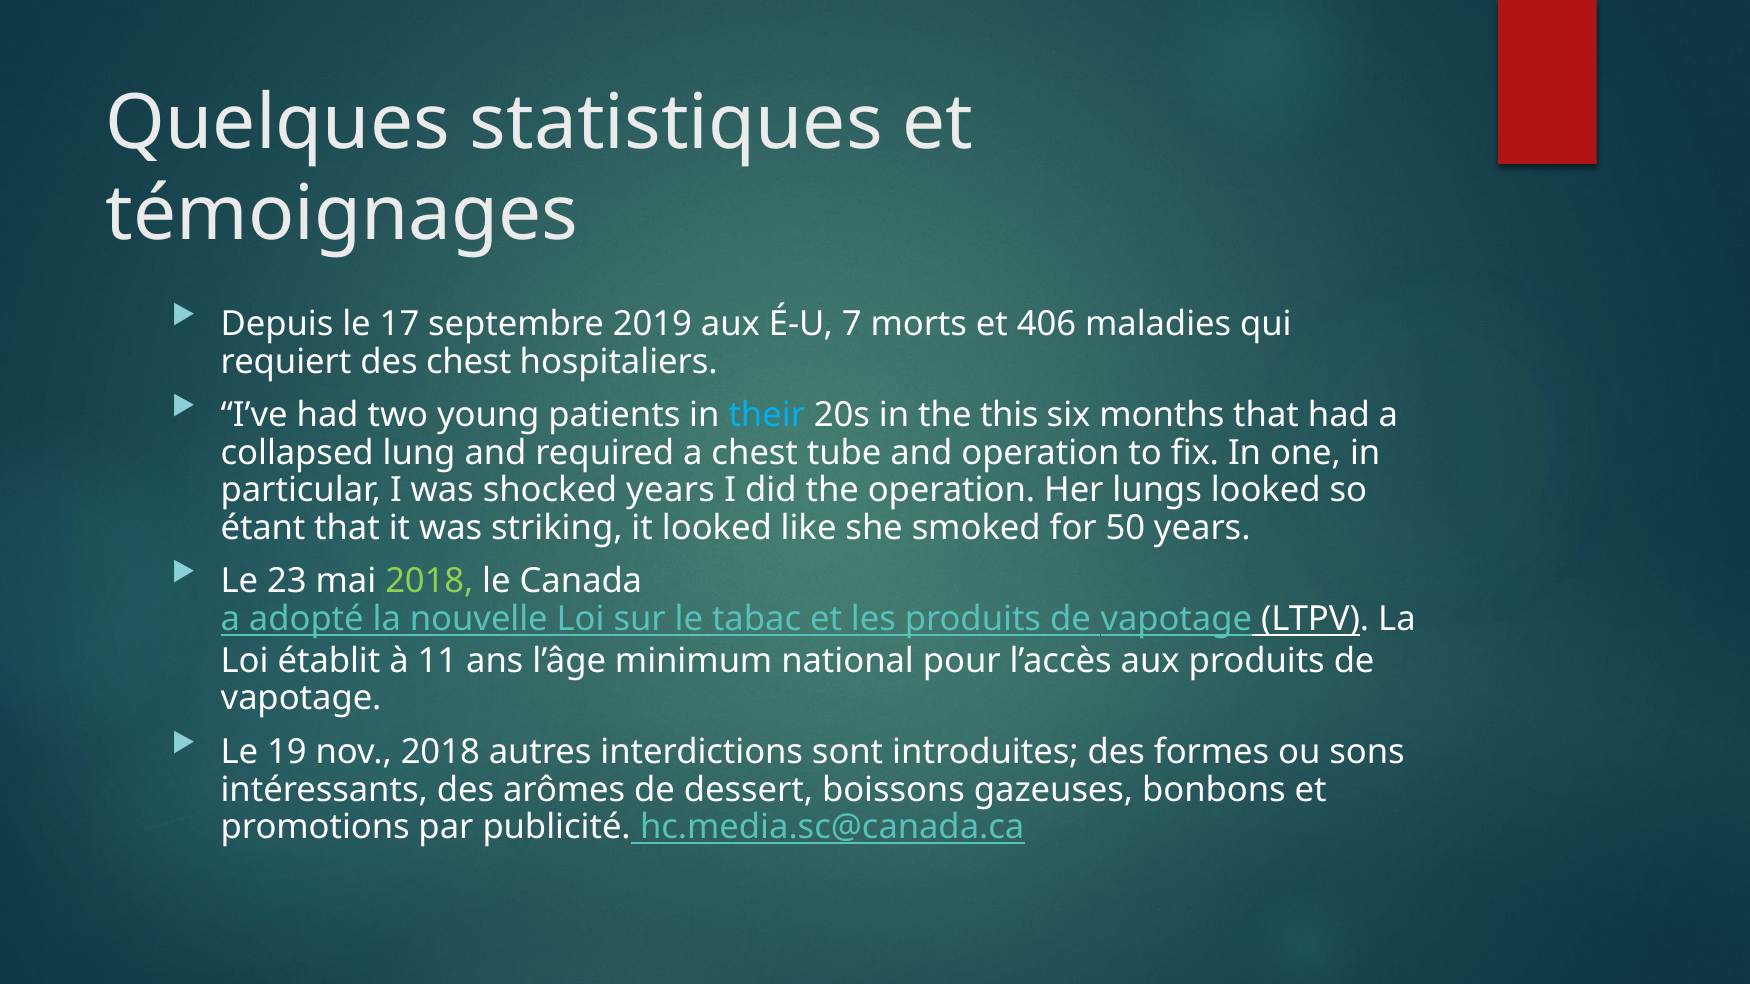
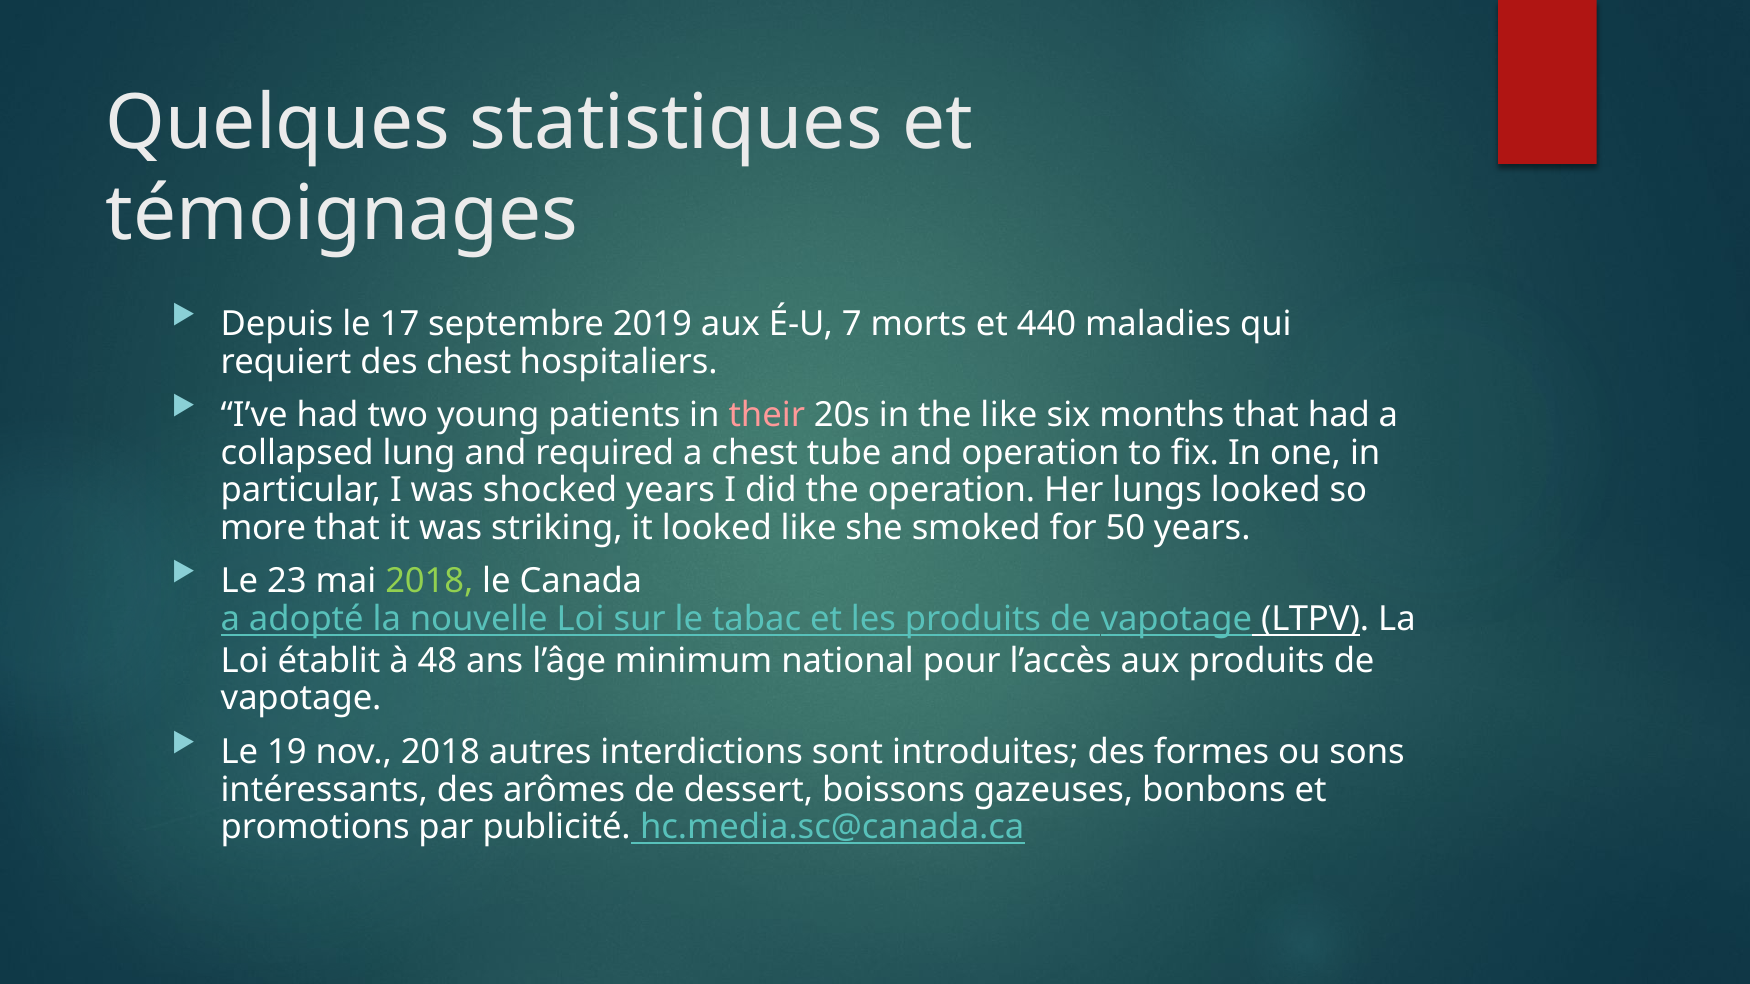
406: 406 -> 440 (1047, 324)
their colour: light blue -> pink (767, 416)
the this: this -> like (1009, 416)
étant: étant -> more (263, 528)
11: 11 -> 48 (437, 661)
